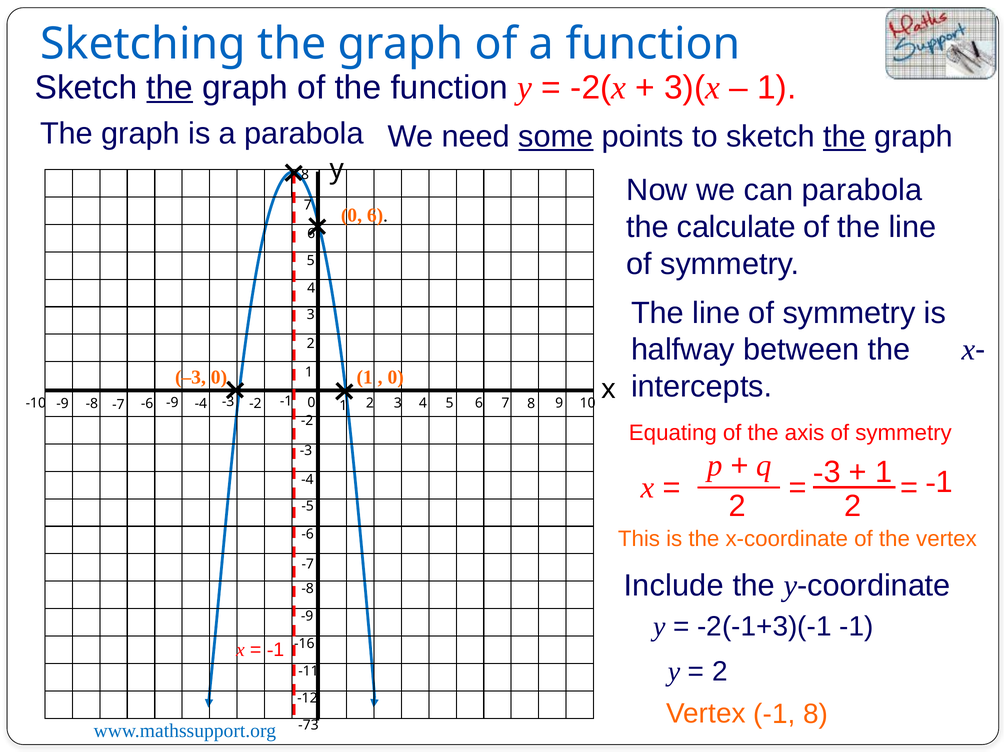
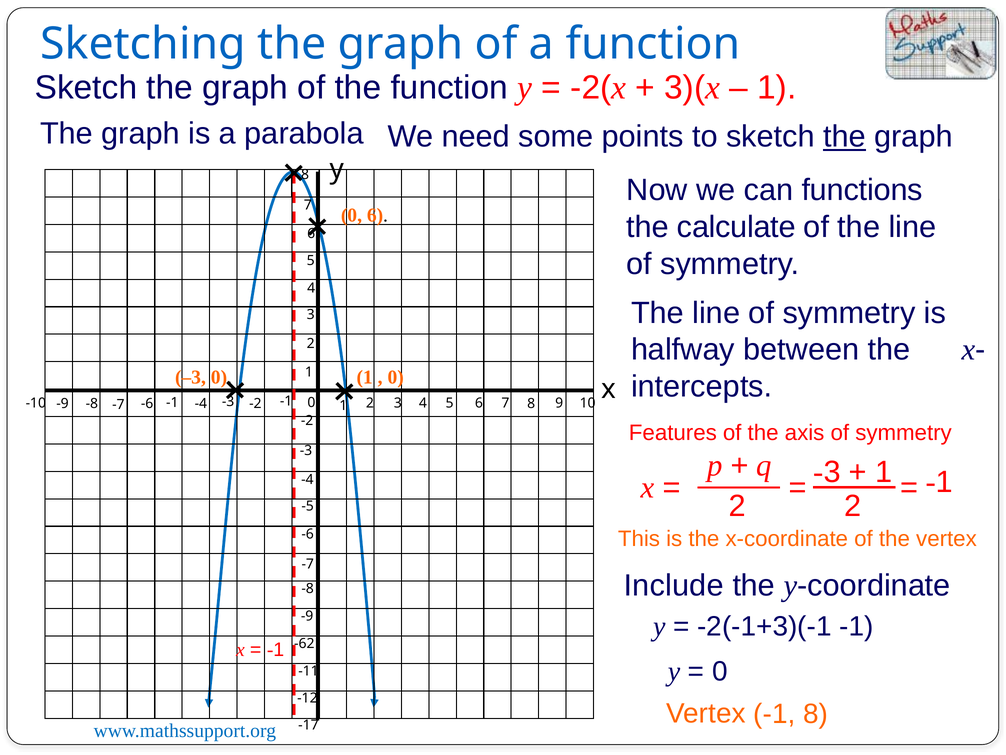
the underline: present -> none (170, 88)
some underline: present -> none (556, 137)
can parabola: parabola -> functions (862, 190)
-6 -9: -9 -> -1 (172, 402)
Equating: Equating -> Features (673, 433)
-16: -16 -> -62 (304, 643)
2: 2 -> 0 (720, 671)
-73: -73 -> -17 (308, 725)
